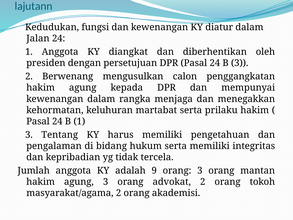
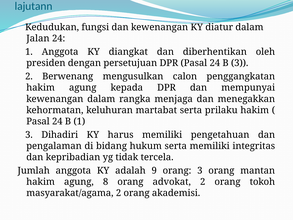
Tentang: Tentang -> Dihadiri (60, 135)
agung 3: 3 -> 8 (106, 182)
